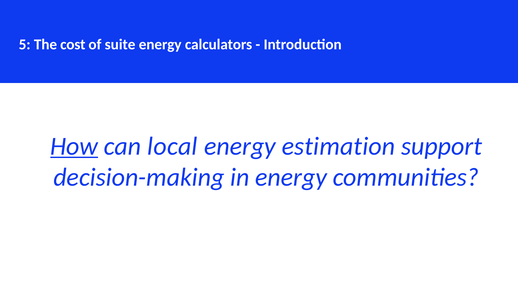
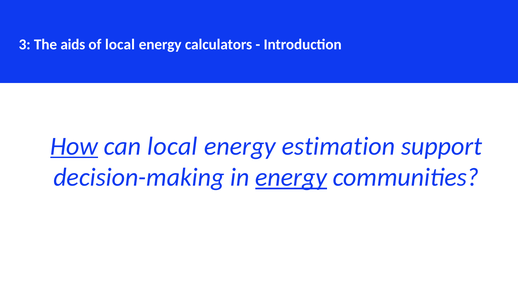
5: 5 -> 3 (25, 44)
cost: cost -> aids (73, 44)
of suite: suite -> local (120, 44)
energy underline: none -> present (291, 177)
